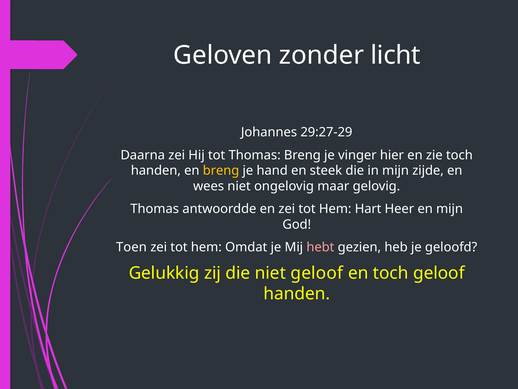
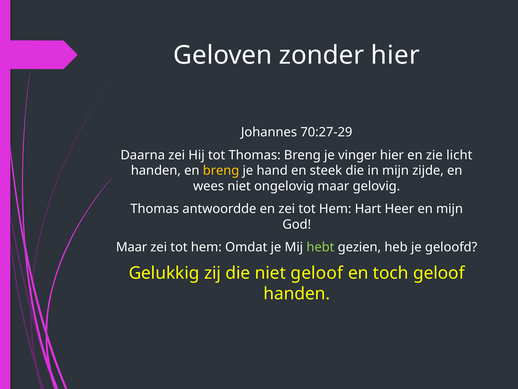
zonder licht: licht -> hier (395, 55)
29:27-29: 29:27-29 -> 70:27-29 (326, 132)
zie toch: toch -> licht (459, 155)
Toen: Toen -> Maar (132, 247)
hebt colour: pink -> light green (320, 247)
